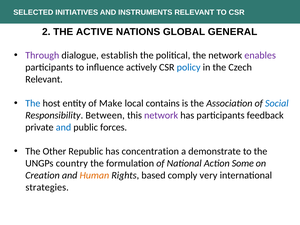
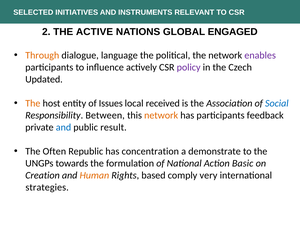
GENERAL: GENERAL -> ENGAGED (233, 32)
Through colour: purple -> orange (42, 55)
establish: establish -> language (119, 55)
policy colour: blue -> purple (189, 67)
Relevant: Relevant -> Updated (44, 79)
The colour: blue -> orange (33, 103)
Make: Make -> Issues (111, 103)
contains: contains -> received (163, 103)
network colour: purple -> orange (161, 115)
forces: forces -> result (114, 127)
Other: Other -> Often (54, 151)
country: country -> towards (72, 163)
Some: Some -> Basic (243, 163)
